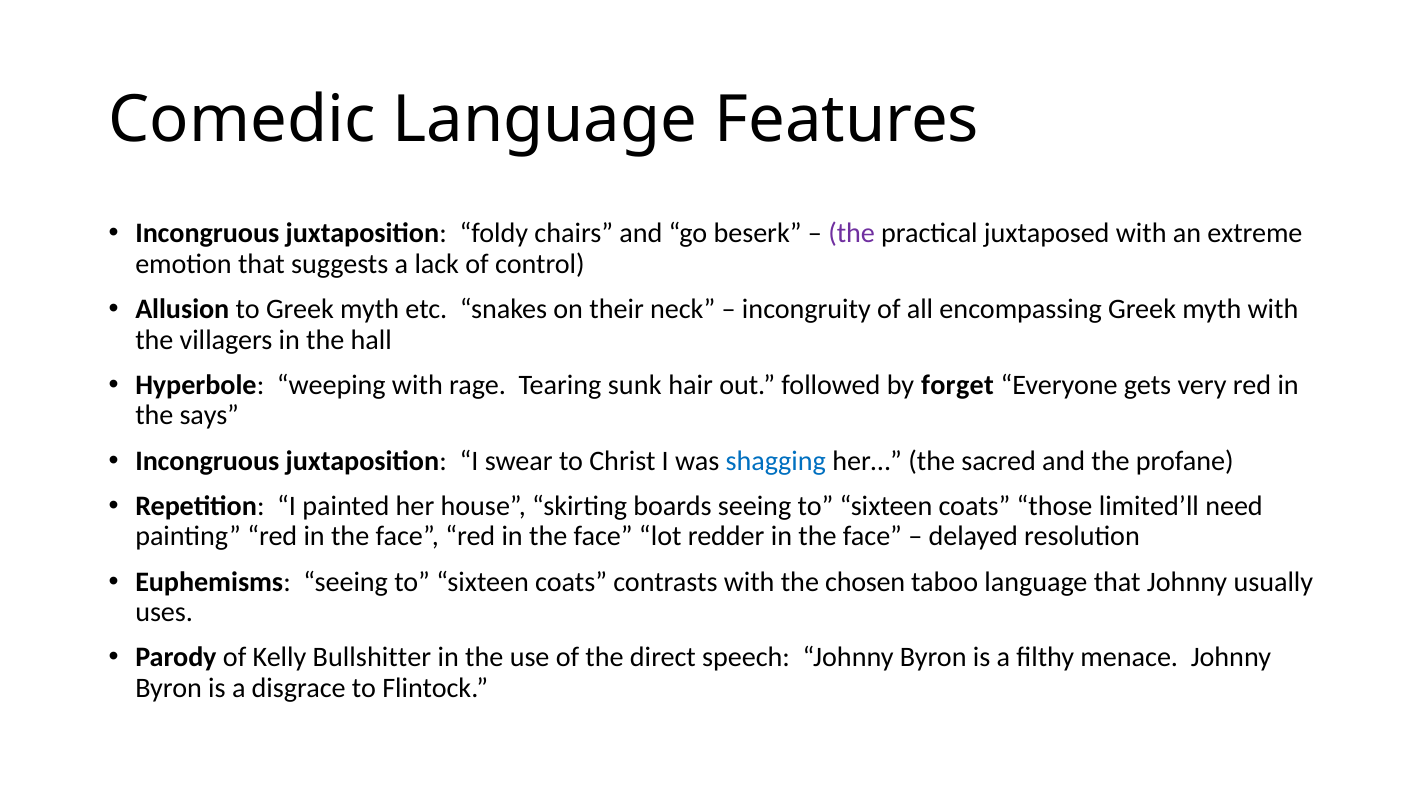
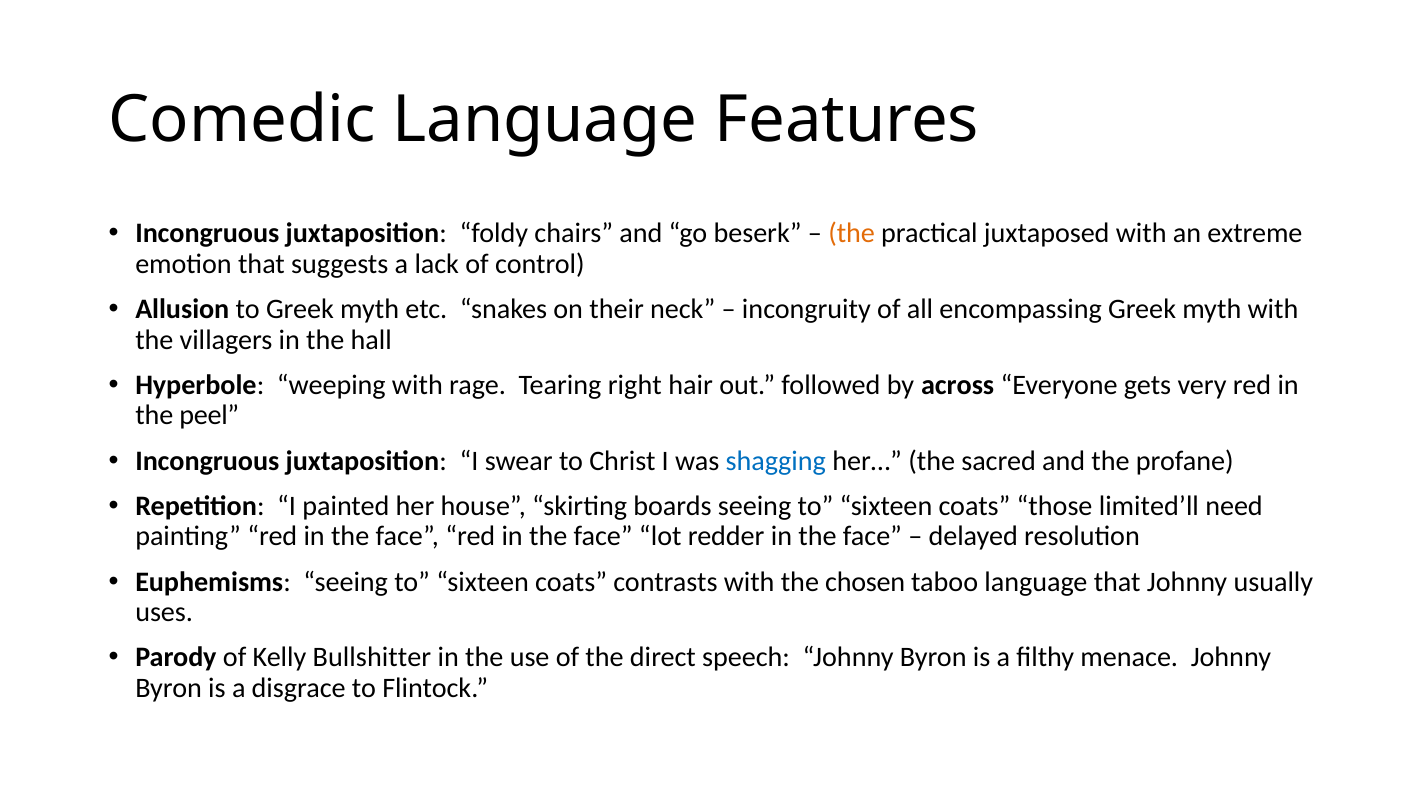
the colour: purple -> orange (852, 234)
sunk: sunk -> right (635, 385)
forget: forget -> across (958, 385)
says: says -> peel (209, 416)
